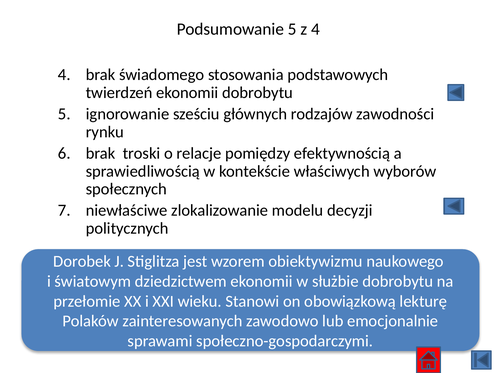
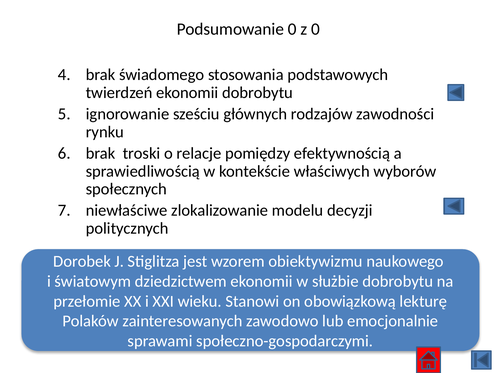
Podsumowanie 5: 5 -> 0 (292, 29)
z 4: 4 -> 0 (316, 29)
